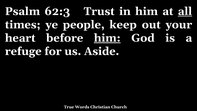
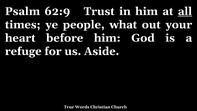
62:3: 62:3 -> 62:9 (57, 11)
keep: keep -> what (123, 25)
him underline: present -> none (107, 38)
